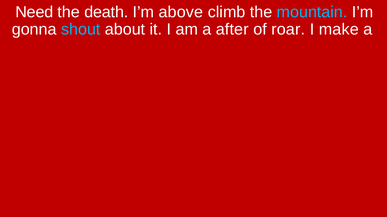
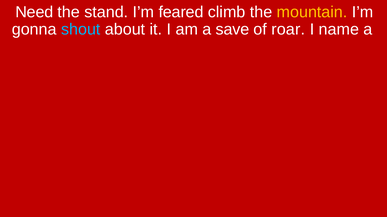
death: death -> stand (106, 12)
above: above -> feared (181, 12)
mountain colour: light blue -> yellow (312, 12)
after: after -> save (232, 29)
make: make -> name (339, 29)
